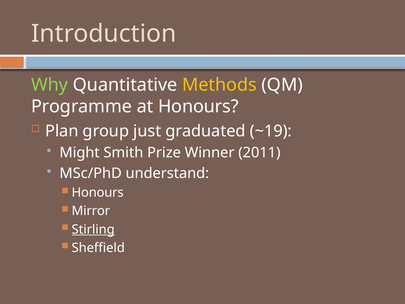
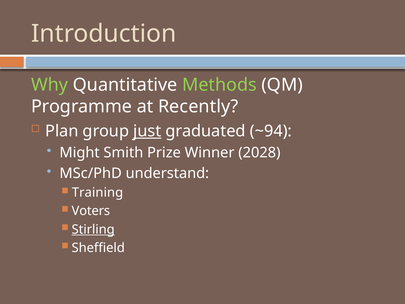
Methods colour: yellow -> light green (220, 85)
at Honours: Honours -> Recently (198, 107)
just underline: none -> present (147, 131)
~19: ~19 -> ~94 (271, 131)
2011: 2011 -> 2028 (259, 153)
Honours: Honours -> Training (97, 193)
Mirror: Mirror -> Voters (91, 211)
